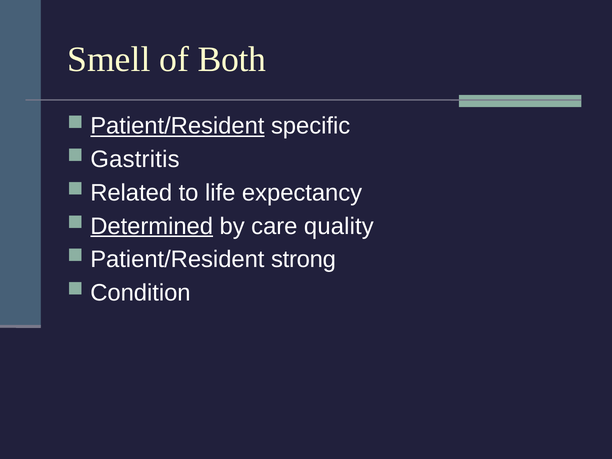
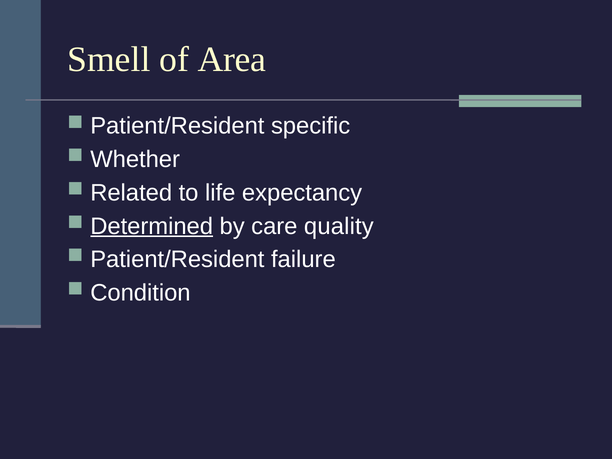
Both: Both -> Area (232, 59)
Patient/Resident underline: present -> none (177, 126)
Gastritis: Gastritis -> Whether (135, 159)
strong: strong -> failure (303, 259)
